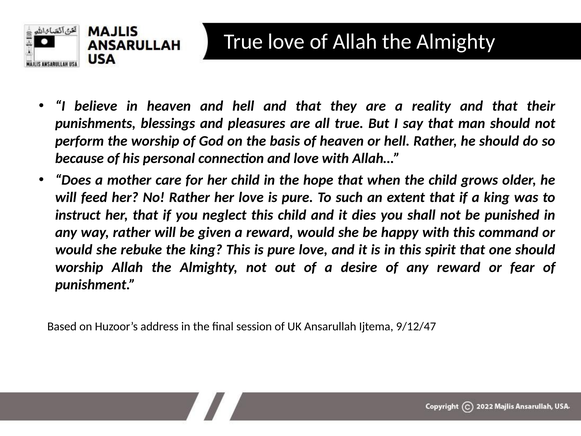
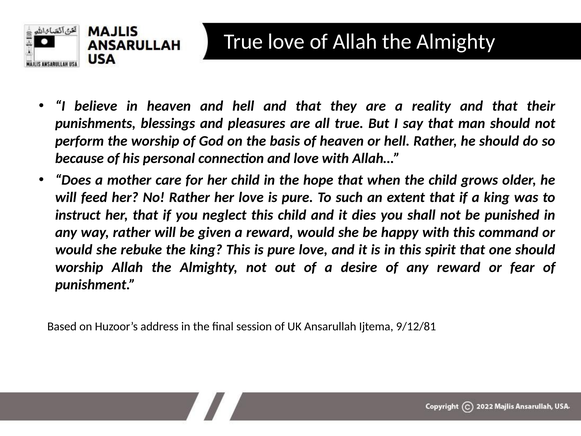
9/12/47: 9/12/47 -> 9/12/81 (416, 326)
